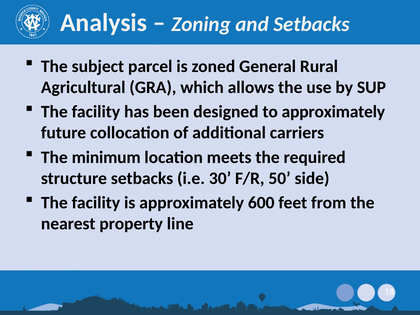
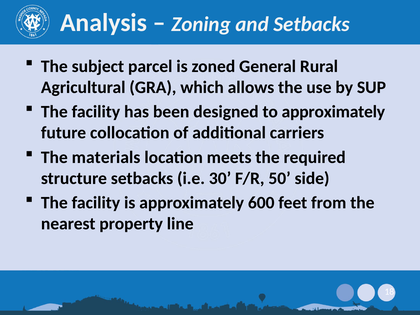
minimum: minimum -> materials (106, 157)
